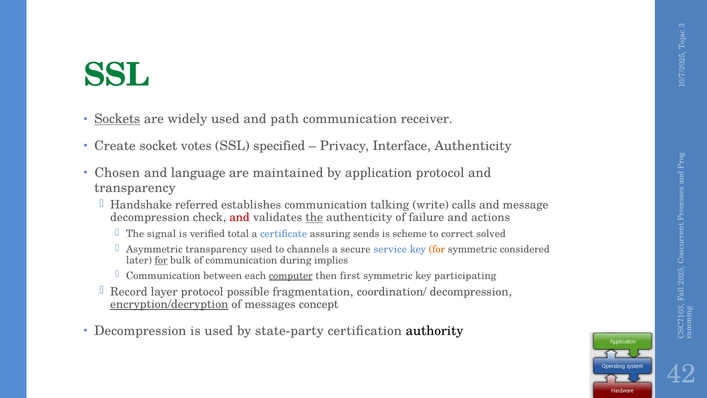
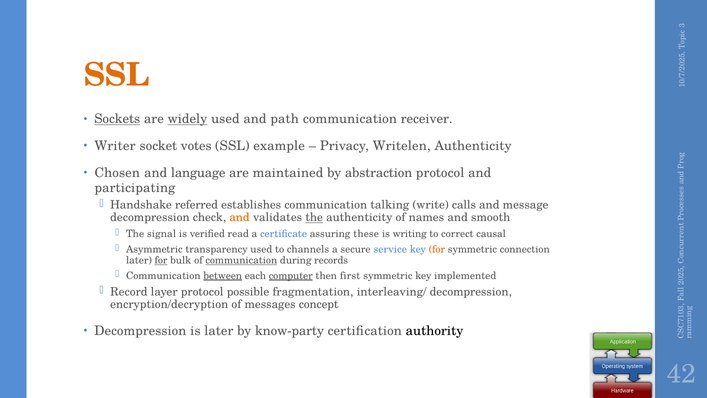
SSL colour: green -> orange (117, 75)
widely underline: none -> present (187, 119)
Create: Create -> Writer (115, 146)
specified: specified -> example (279, 146)
Interface: Interface -> Writelen (402, 146)
application: application -> abstraction (379, 173)
transparency: transparency -> participating (135, 188)
and colour: red -> orange (240, 217)
failure: failure -> names (426, 217)
actions: actions -> smooth (491, 217)
total: total -> read (238, 234)
sends: sends -> these (366, 234)
scheme: scheme -> writing (410, 234)
solved: solved -> causal (491, 234)
considered: considered -> connection (525, 249)
communication underline: none -> present (241, 260)
implies: implies -> records (331, 260)
between underline: none -> present (223, 275)
participating: participating -> implemented (465, 275)
coordination/: coordination/ -> interleaving/ (392, 292)
encryption/decryption underline: present -> none (169, 304)
is used: used -> later (219, 331)
state-party: state-party -> know-party (290, 331)
